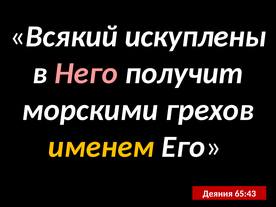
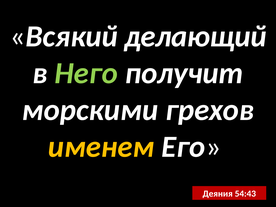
искуплены: искуплены -> делающий (196, 36)
Него colour: pink -> light green (86, 73)
65:43: 65:43 -> 54:43 (245, 194)
